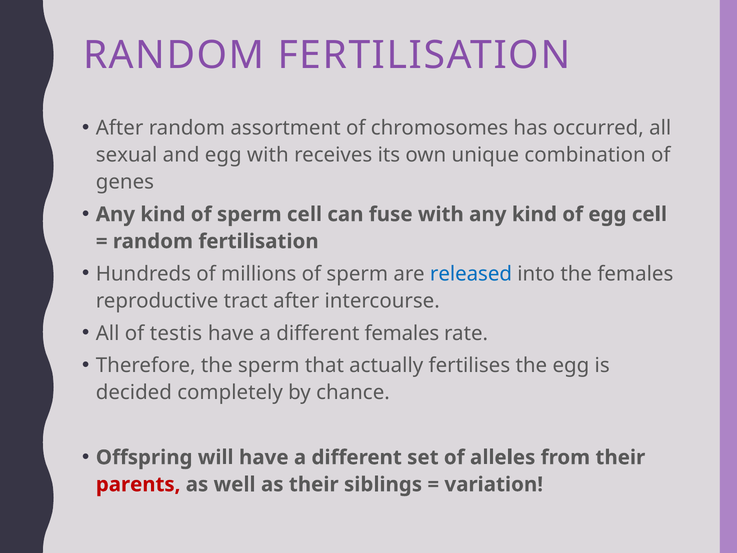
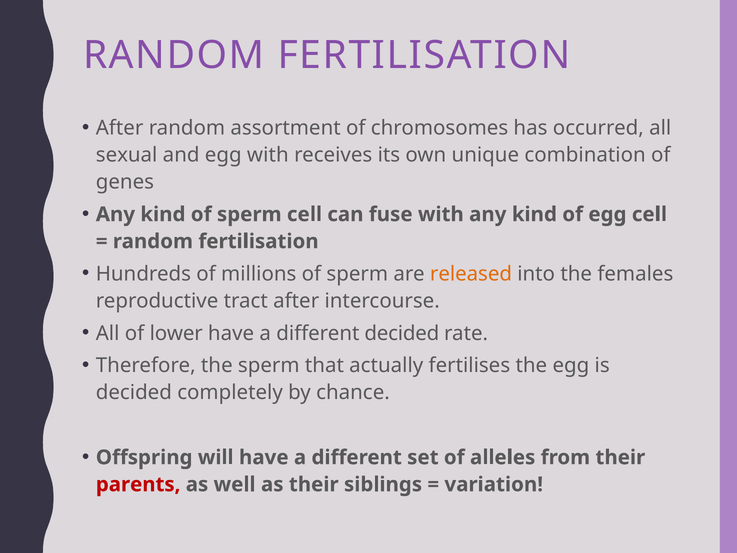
released colour: blue -> orange (471, 274)
testis: testis -> lower (176, 333)
different females: females -> decided (402, 333)
